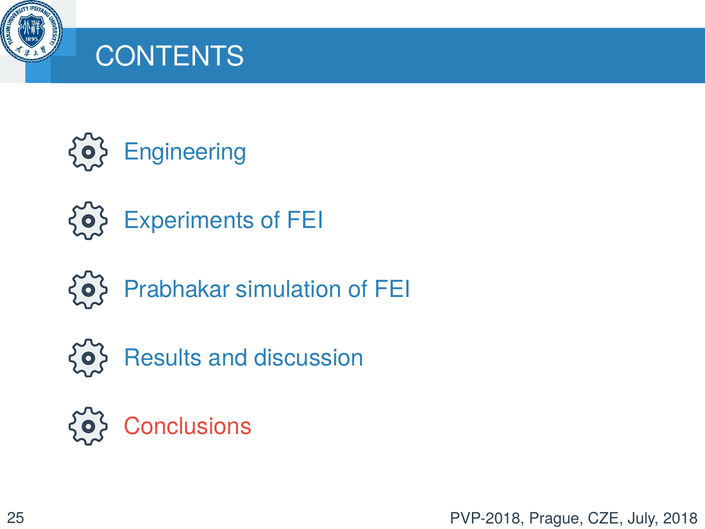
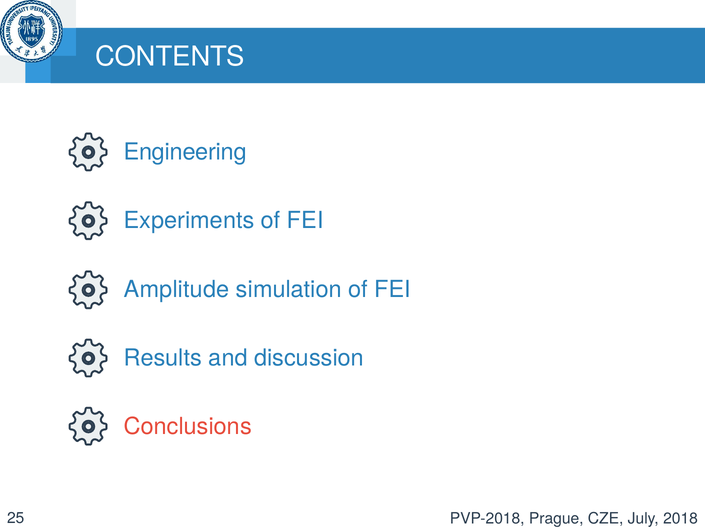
Prabhakar: Prabhakar -> Amplitude (177, 289)
